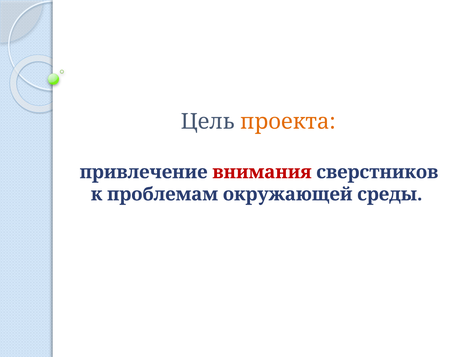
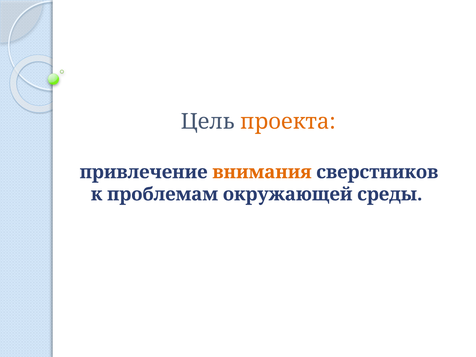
внимания colour: red -> orange (262, 172)
